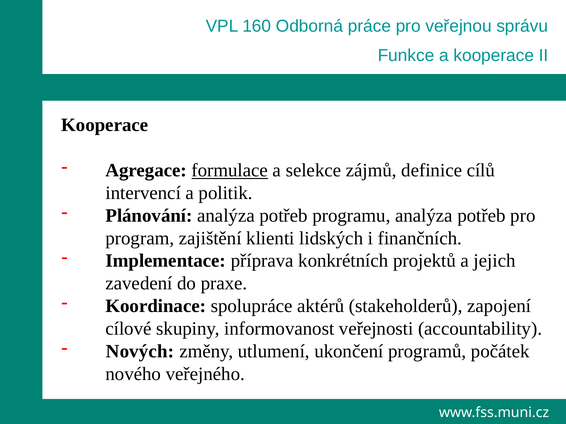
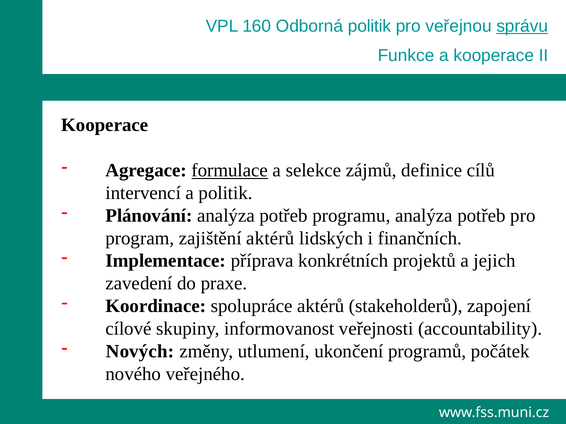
Odborná práce: práce -> politik (370, 26)
správu underline: none -> present (522, 26)
zajištění klienti: klienti -> aktérů (270, 238)
